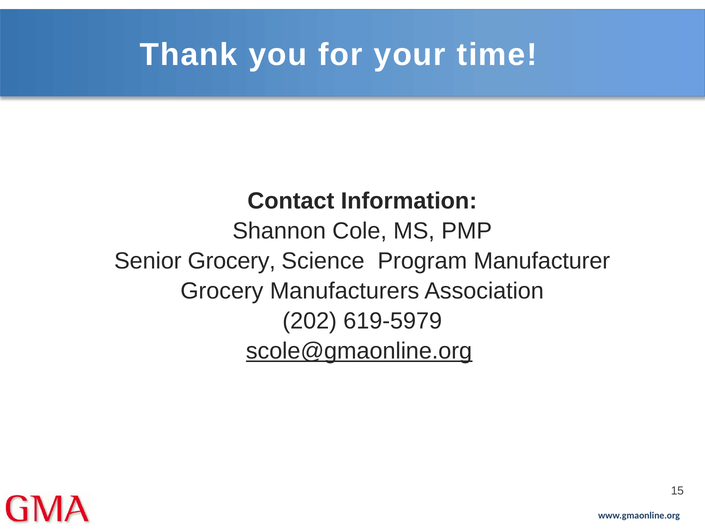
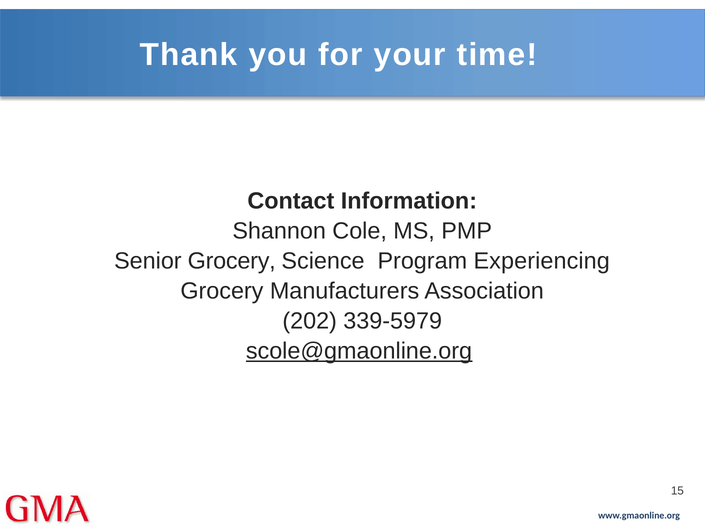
Manufacturer: Manufacturer -> Experiencing (542, 261)
619-5979: 619-5979 -> 339-5979 (393, 321)
